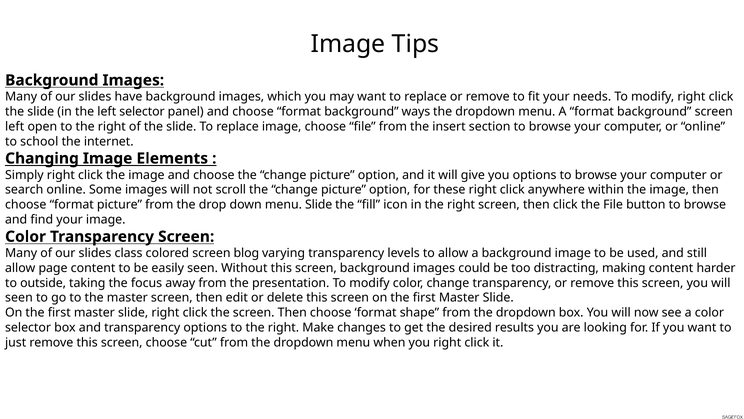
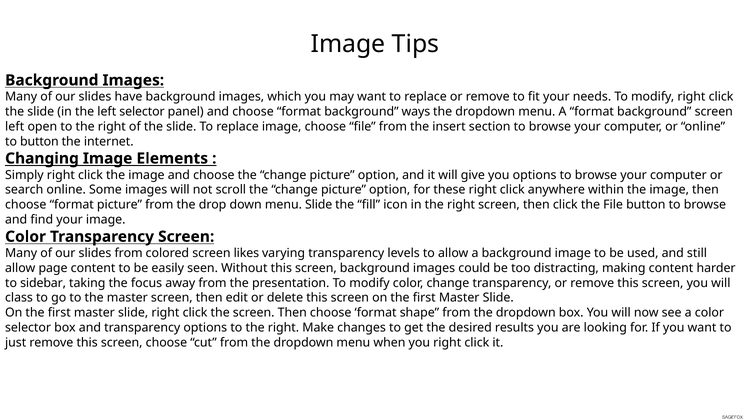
to school: school -> button (39, 141)
slides class: class -> from (129, 253)
blog: blog -> likes (246, 253)
outside: outside -> sidebar (43, 283)
seen: seen -> class (19, 297)
